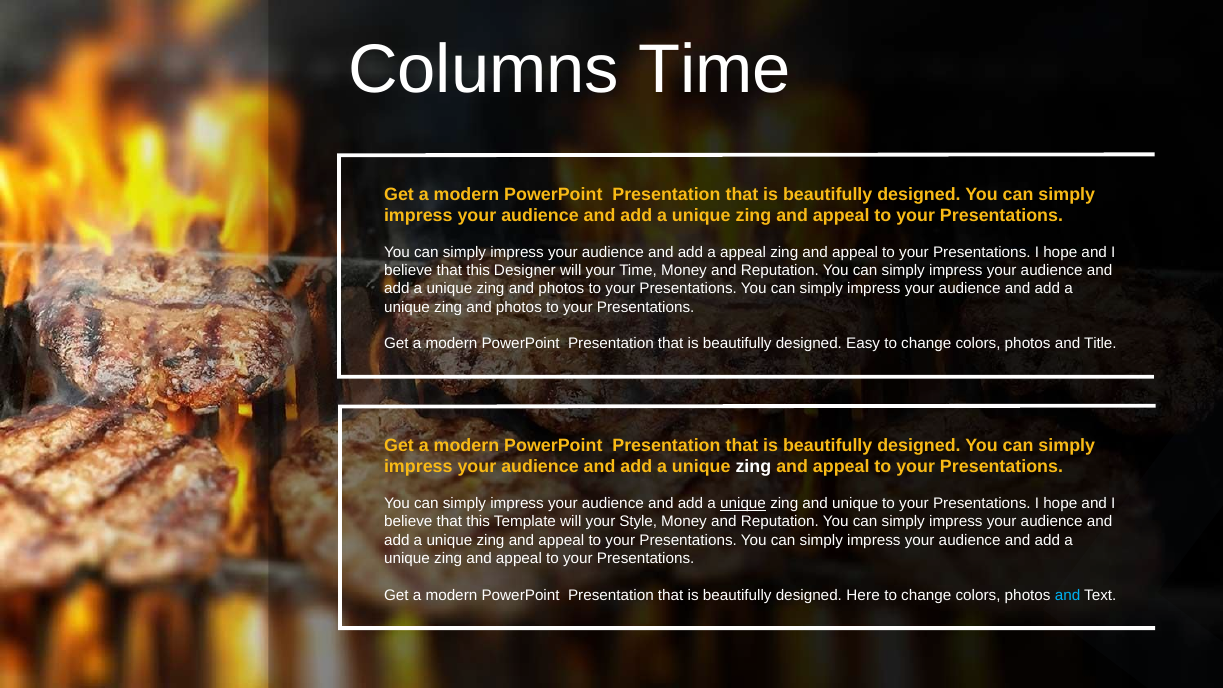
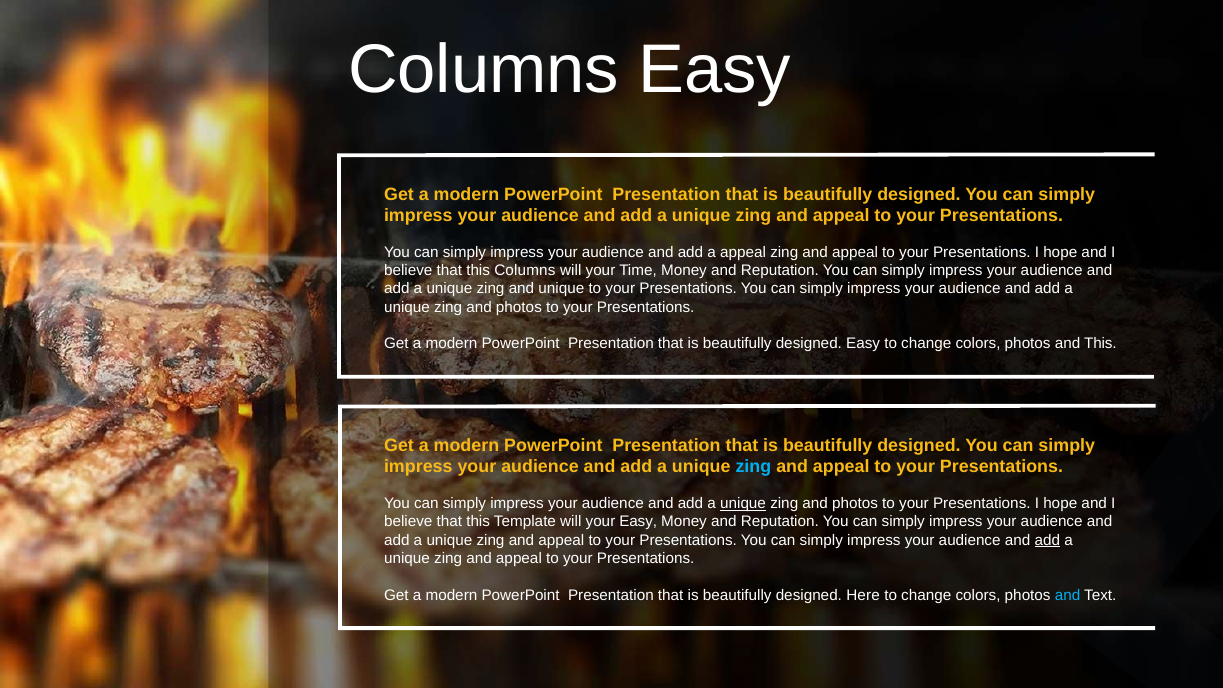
Columns Time: Time -> Easy (715, 70)
this Designer: Designer -> Columns (525, 271)
photos: photos -> unique (561, 289)
and Title: Title -> This (1100, 344)
zing colour: white -> light blue (753, 467)
unique: unique -> photos (855, 504)
your Style: Style -> Easy (638, 522)
add underline: none -> present (1047, 540)
